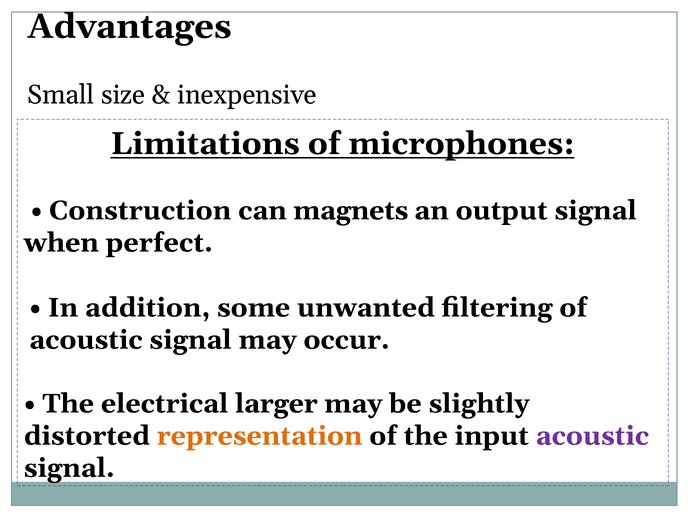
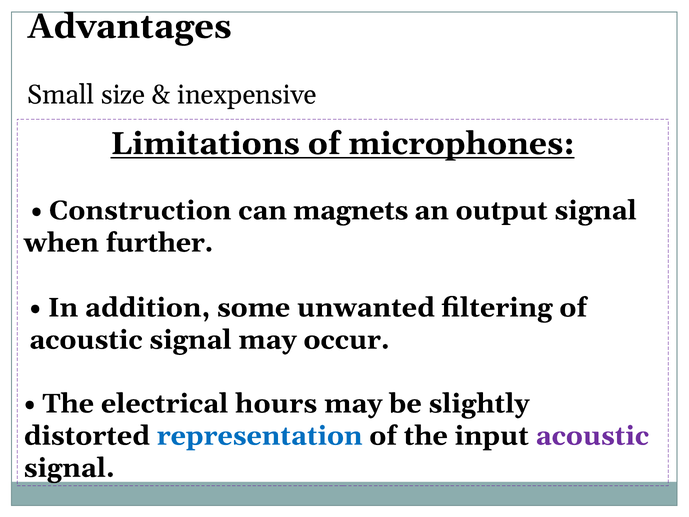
perfect: perfect -> further (159, 243)
larger: larger -> hours (276, 403)
representation colour: orange -> blue (260, 436)
